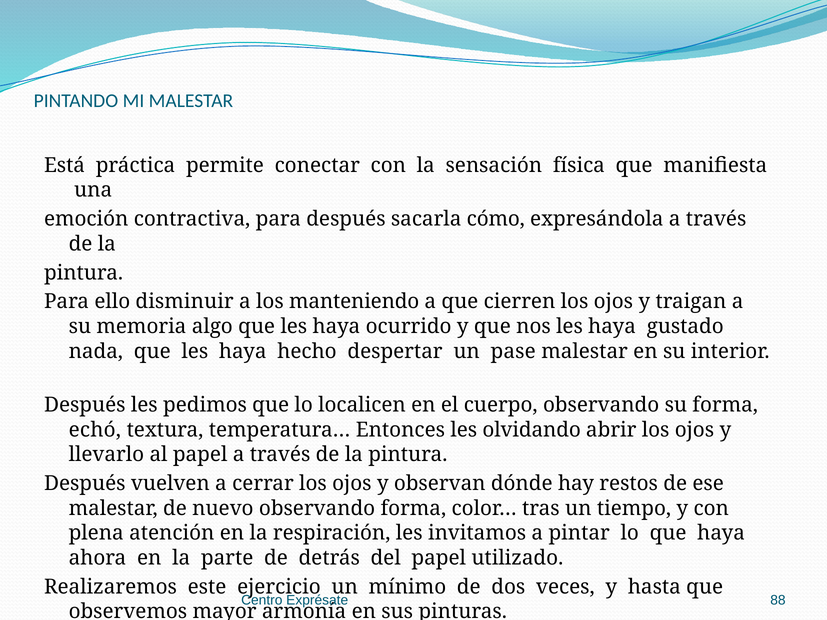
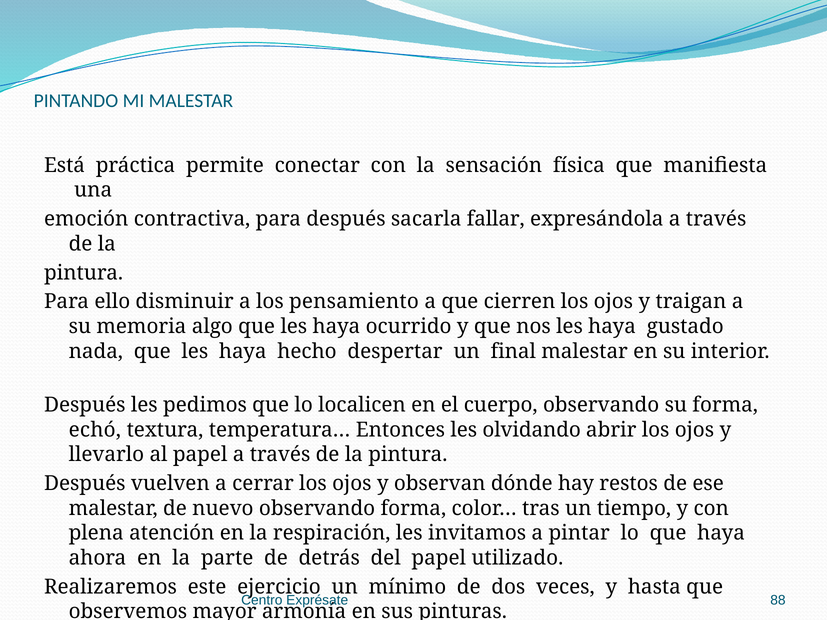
cómo: cómo -> fallar (496, 219)
manteniendo: manteniendo -> pensamiento (354, 302)
pase: pase -> final (513, 351)
